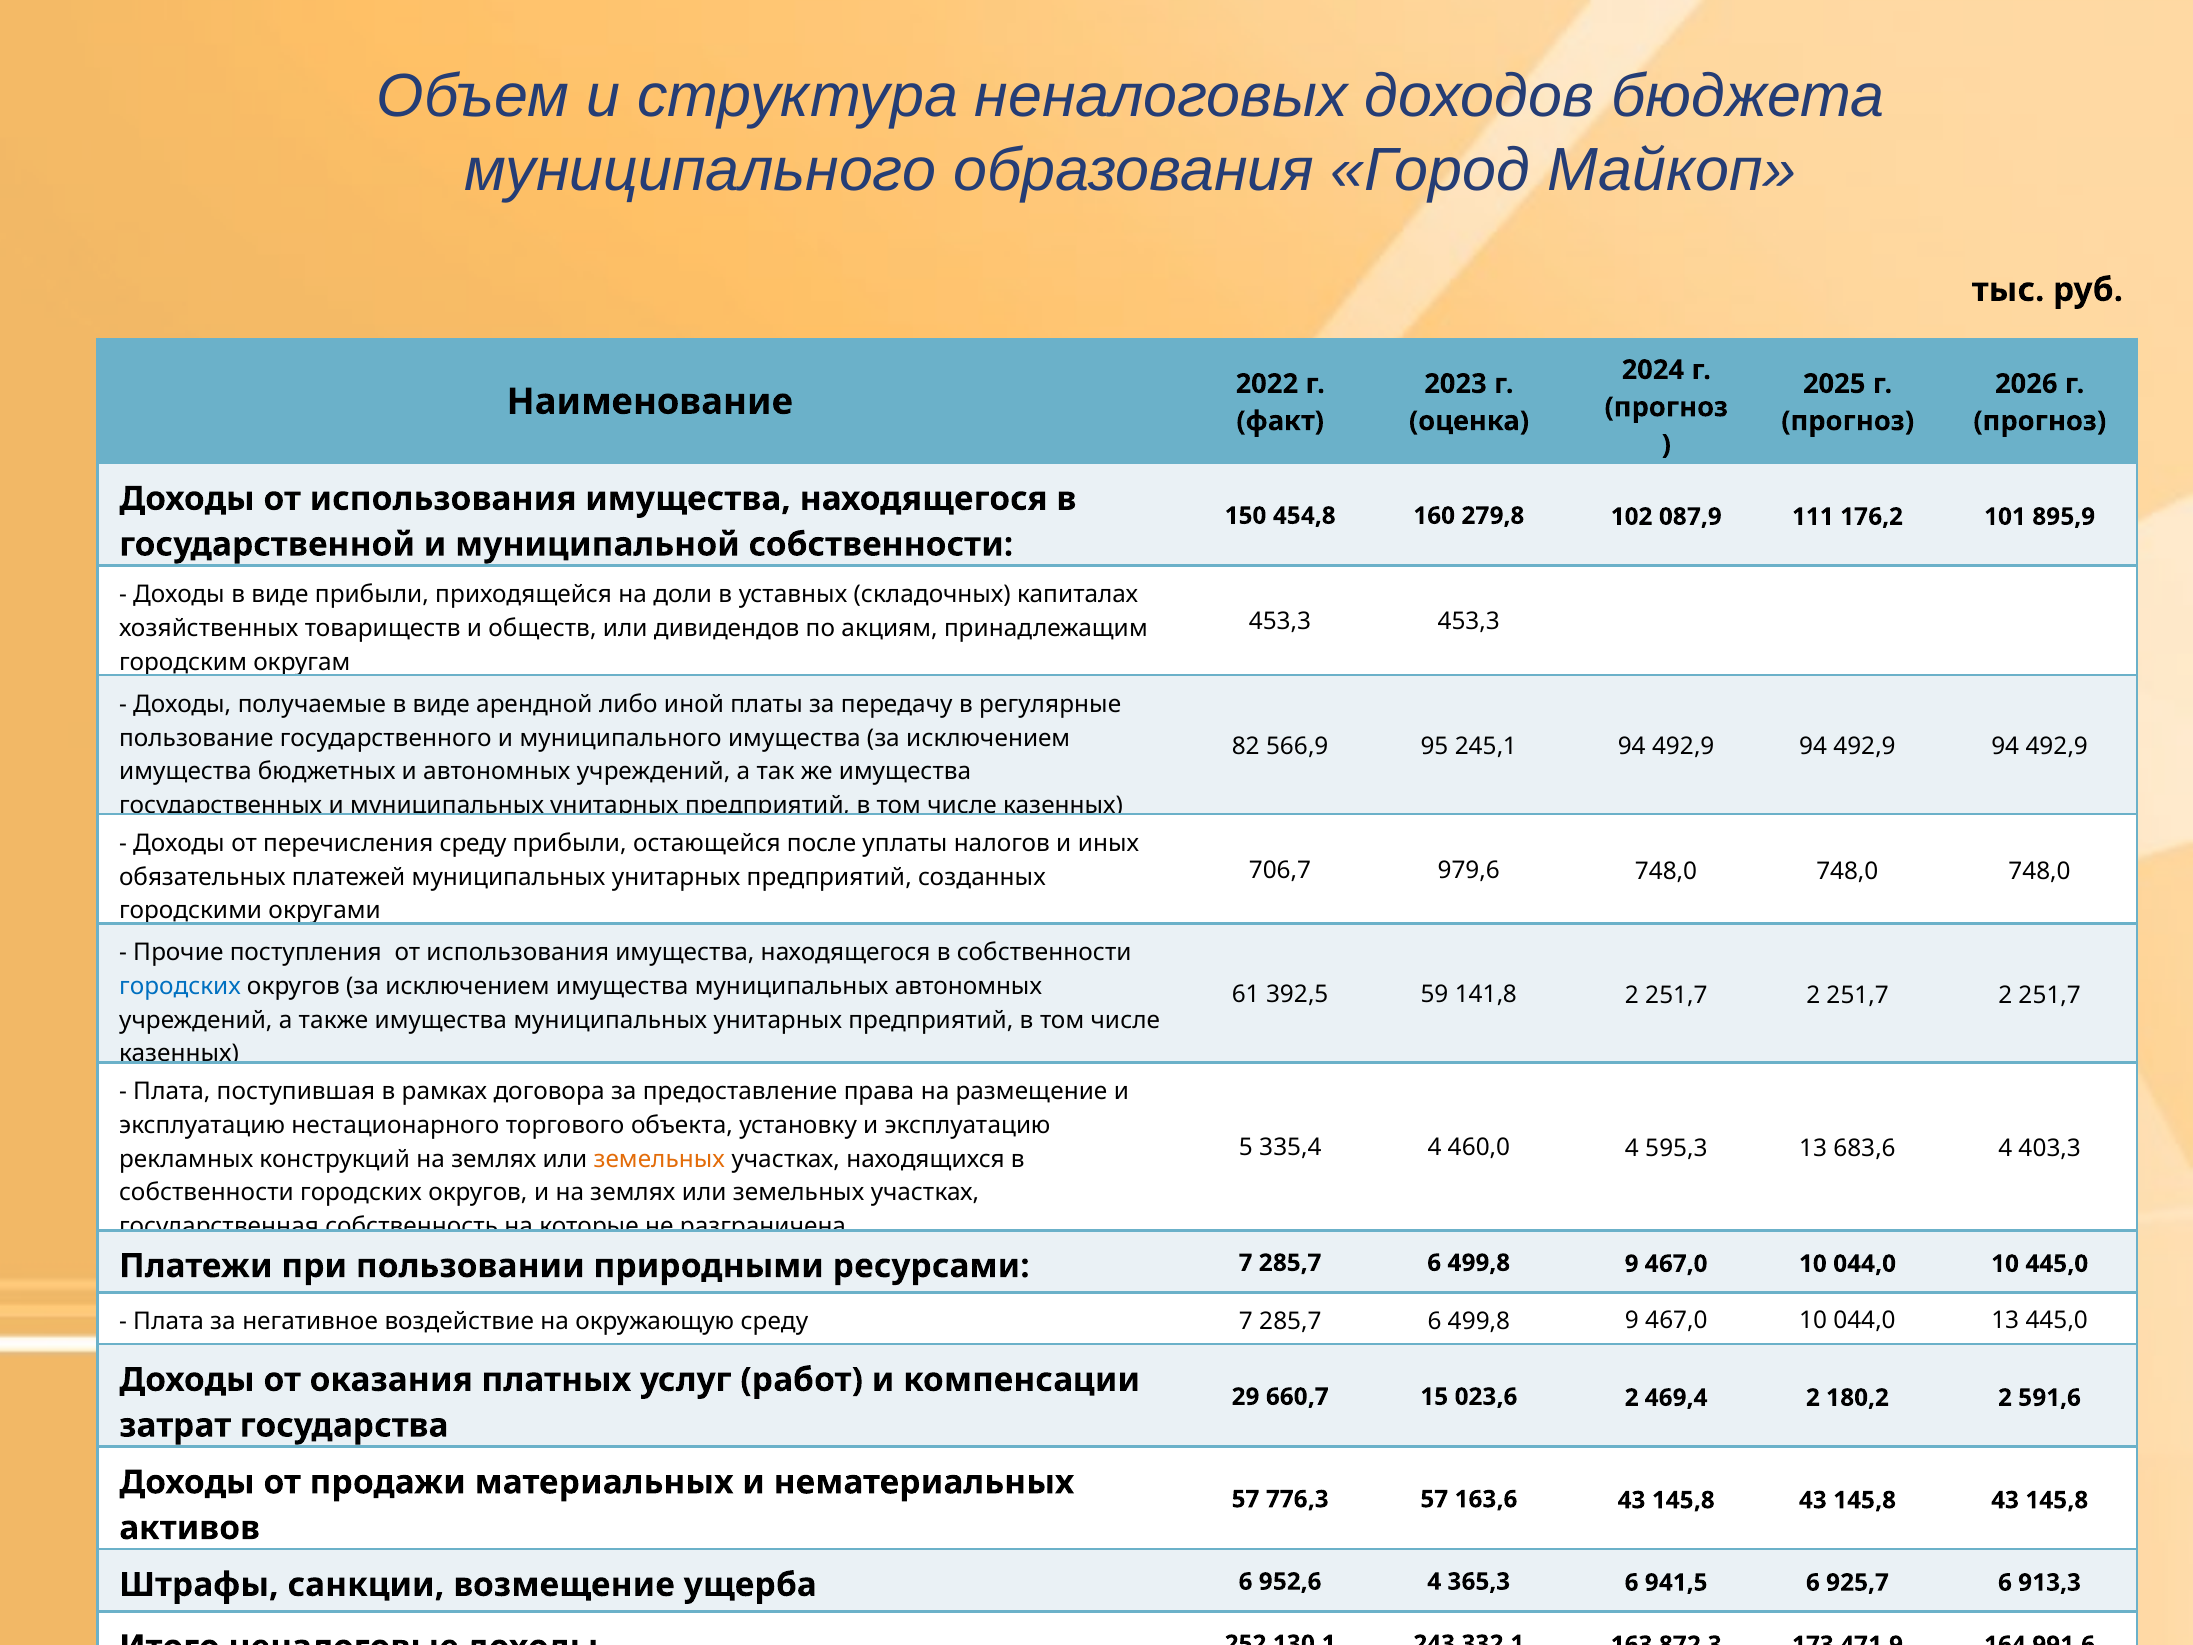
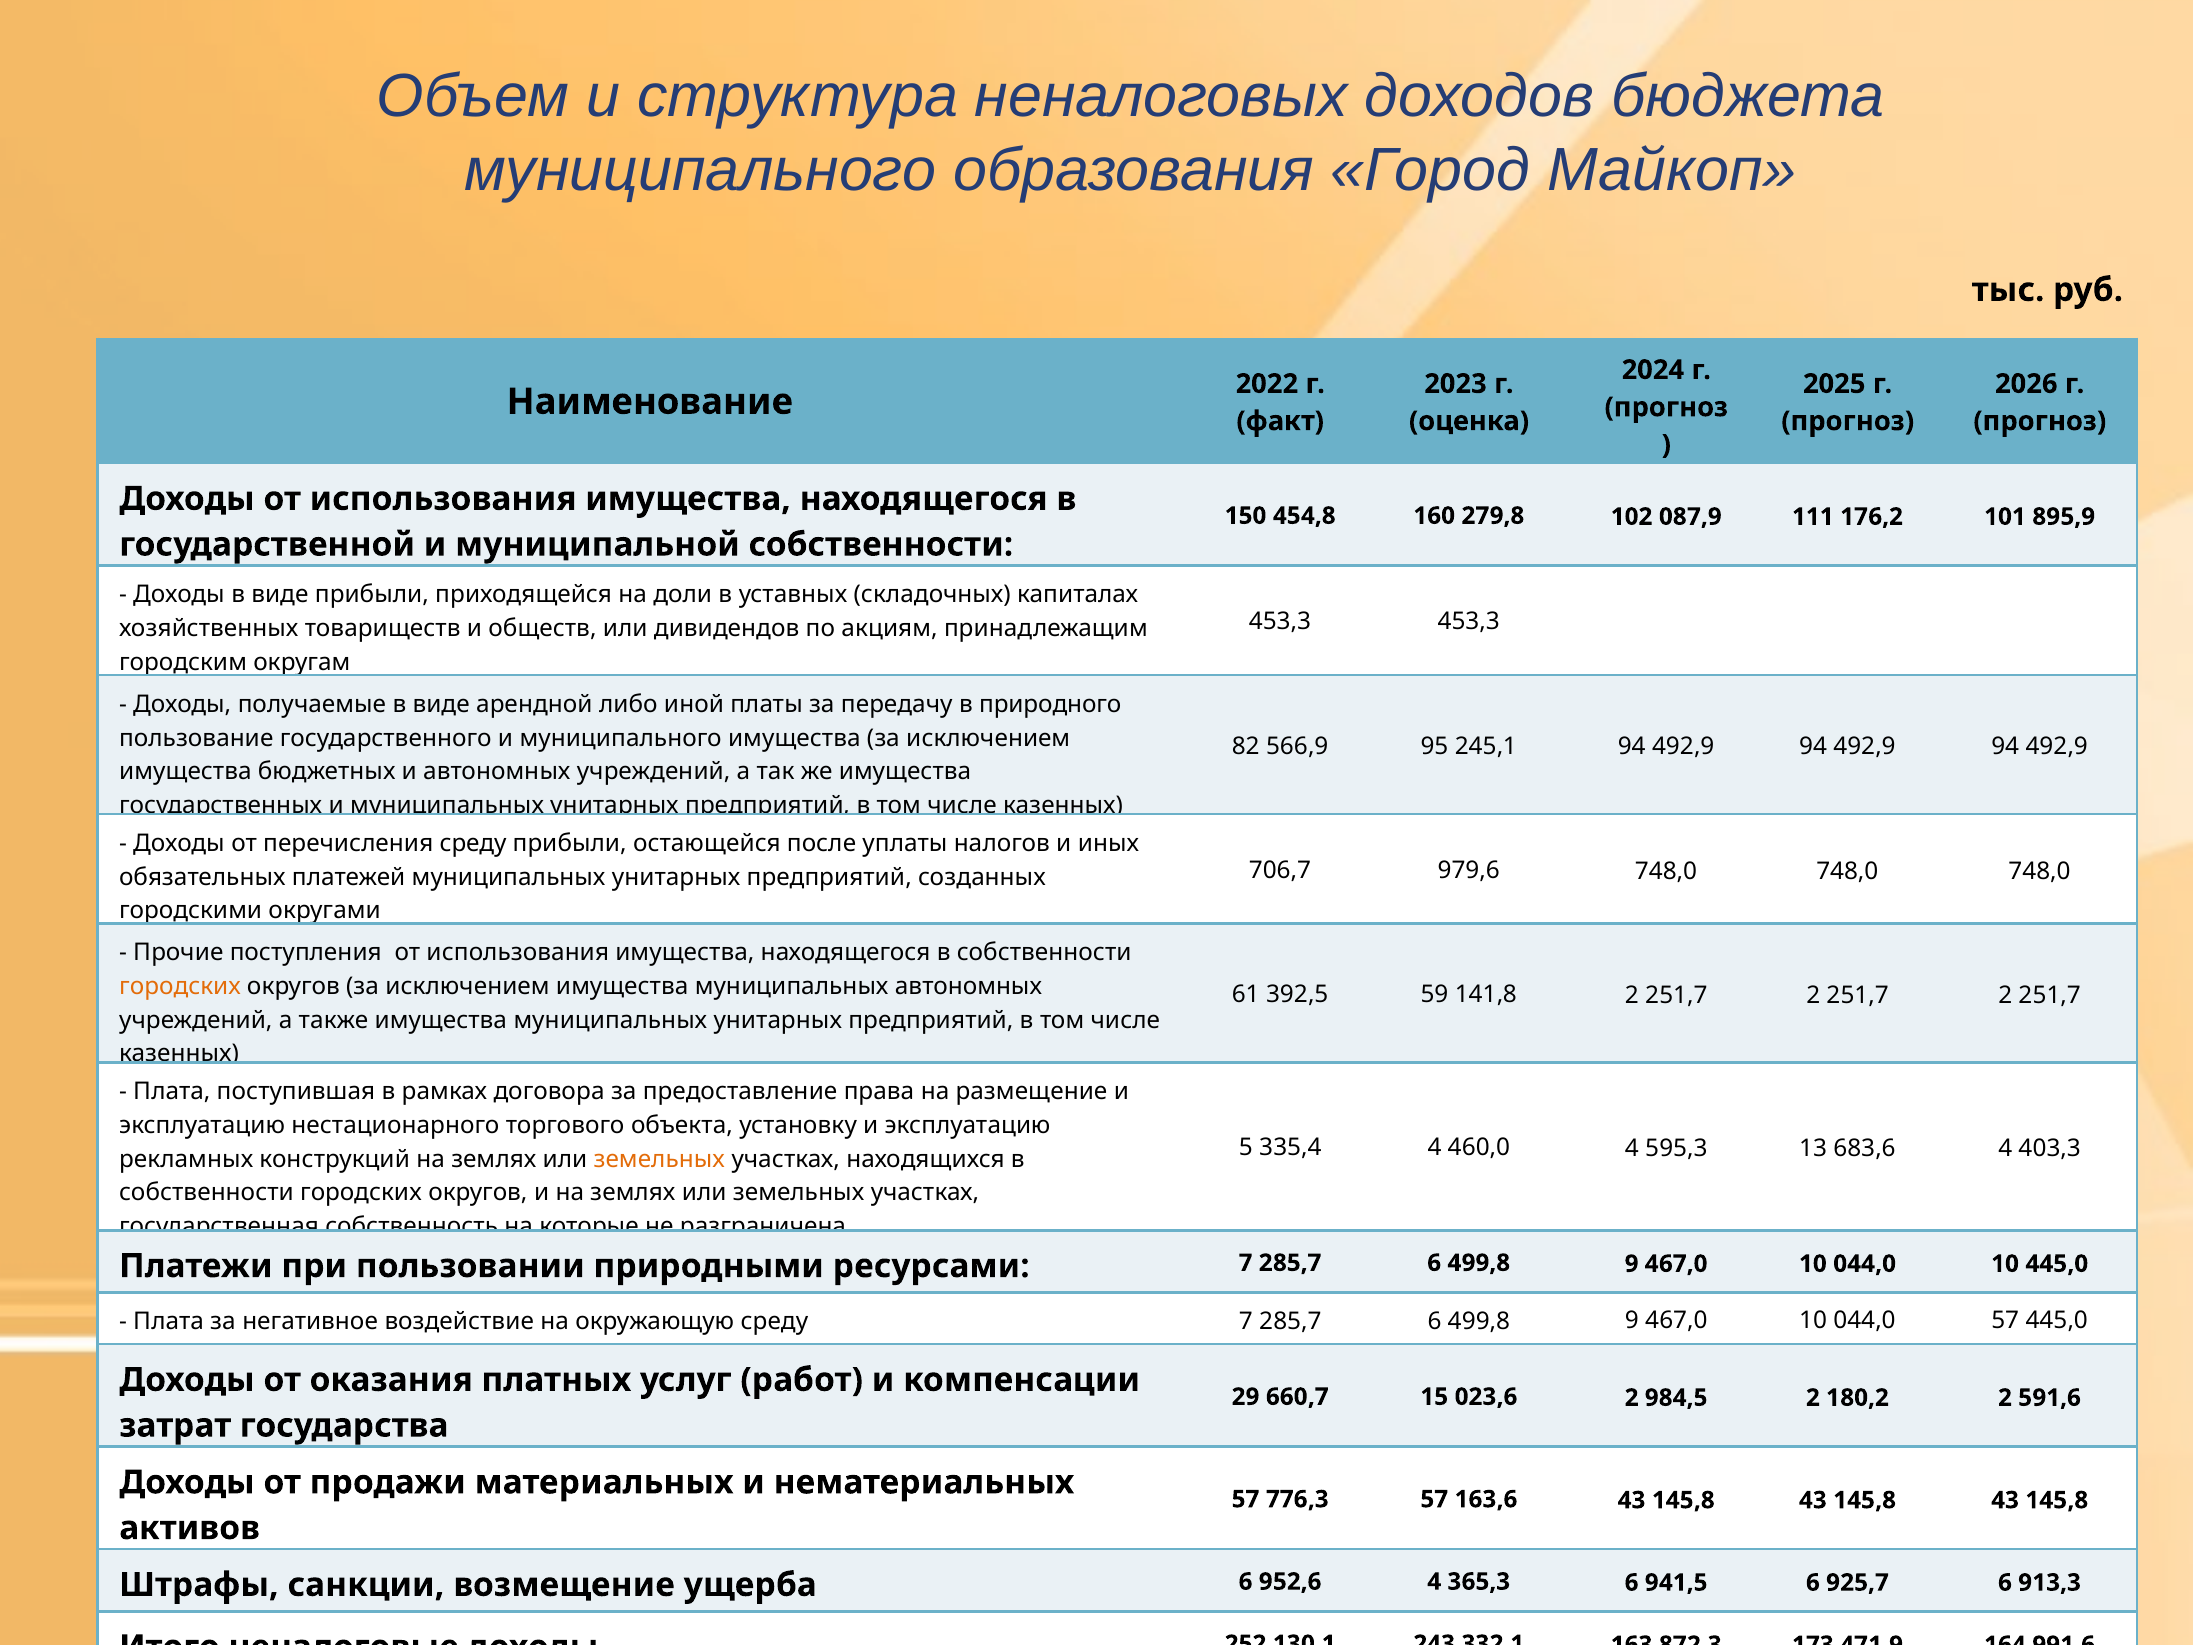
регулярные: регулярные -> природного (1050, 704)
городских colour: blue -> orange (180, 986)
044,0 13: 13 -> 57 (2005, 1321)
469,4: 469,4 -> 984,5 (1676, 1398)
